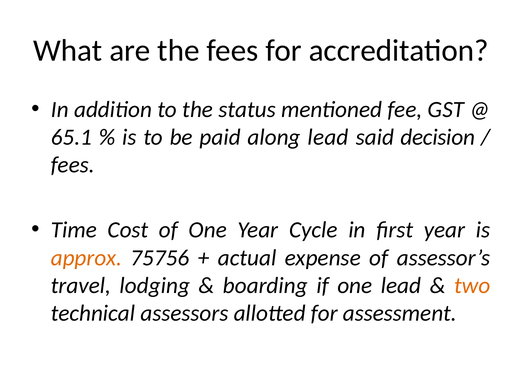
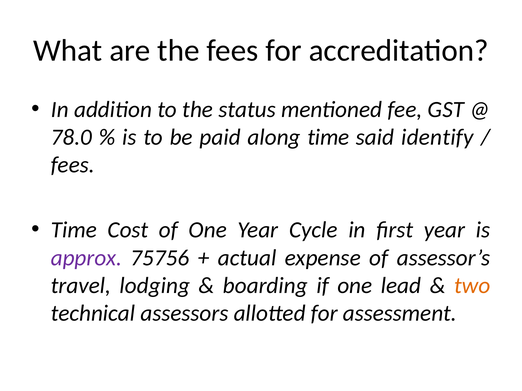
65.1: 65.1 -> 78.0 (71, 137)
along lead: lead -> time (328, 137)
decision: decision -> identify (437, 137)
approx colour: orange -> purple (86, 258)
